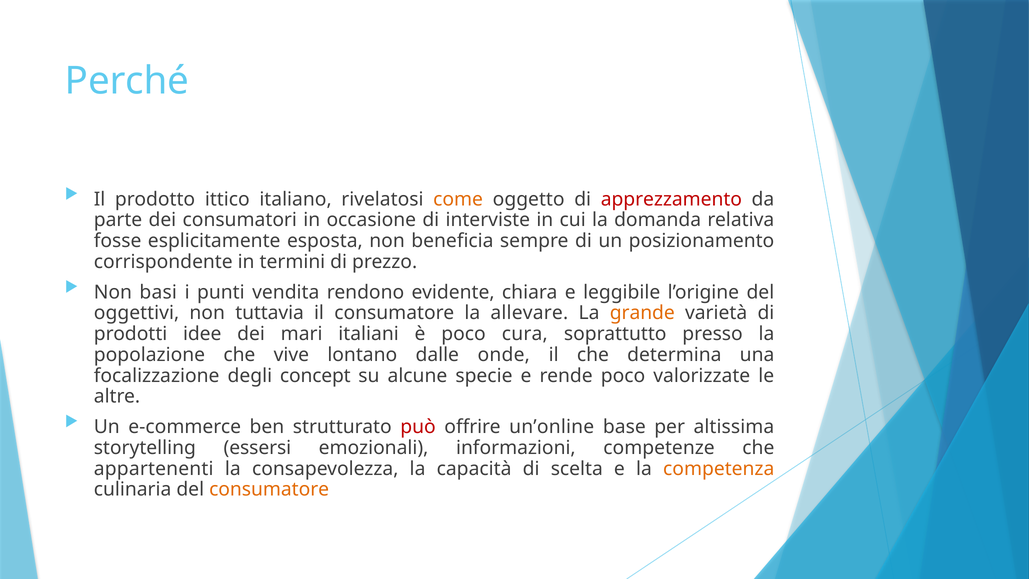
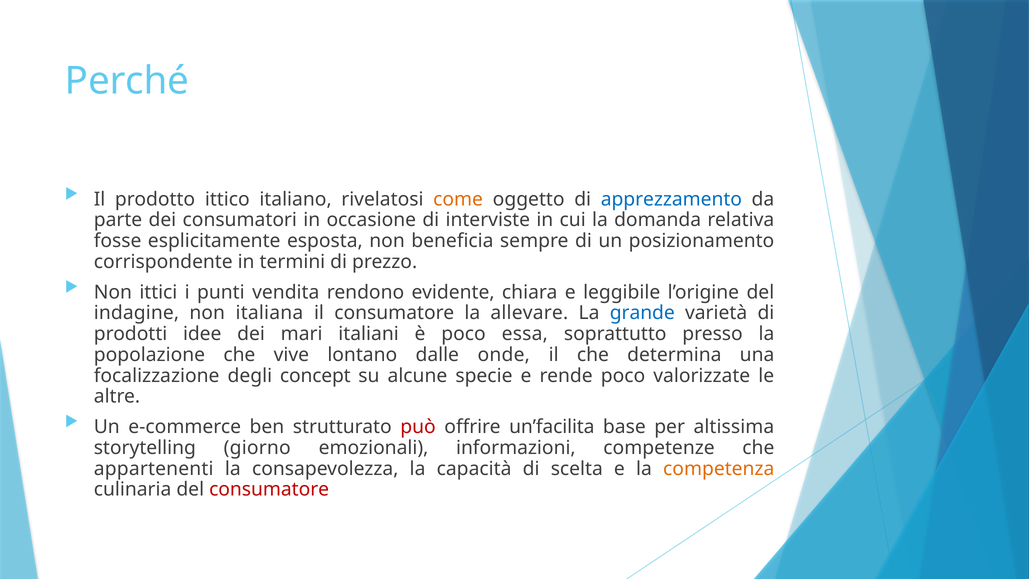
apprezzamento colour: red -> blue (671, 199)
basi: basi -> ittici (158, 292)
oggettivi: oggettivi -> indagine (136, 313)
tuttavia: tuttavia -> italiana (269, 313)
grande colour: orange -> blue (642, 313)
cura: cura -> essa (525, 334)
un’online: un’online -> un’facilita (552, 427)
essersi: essersi -> giorno (257, 448)
consumatore colour: orange -> red (269, 489)
